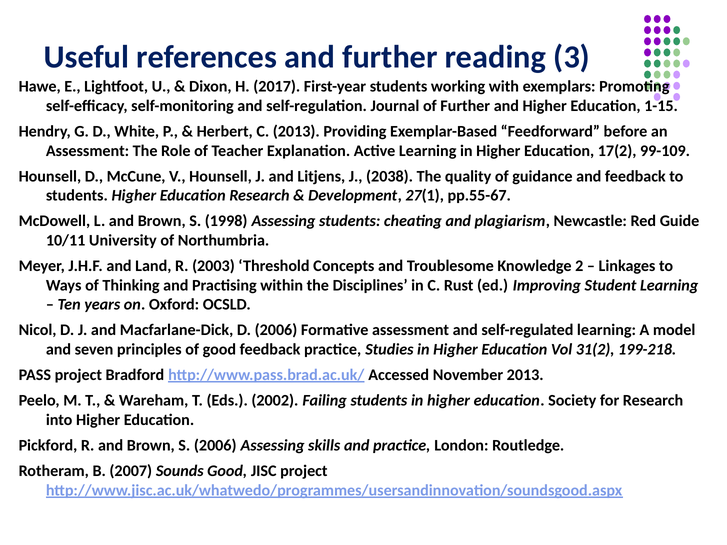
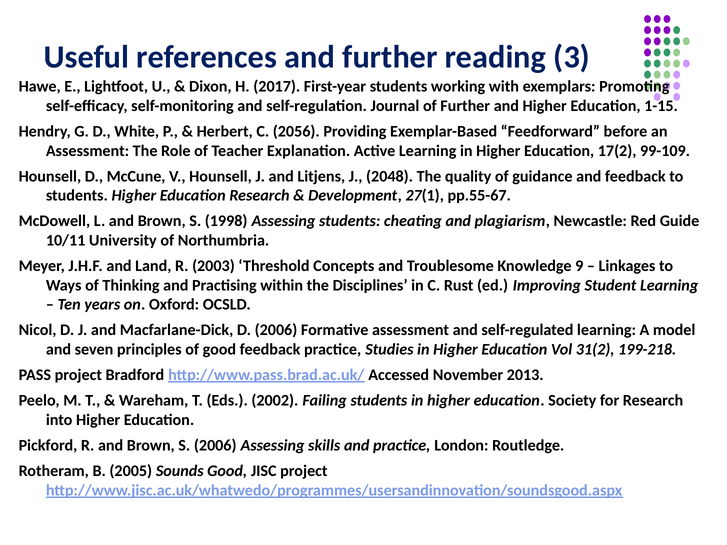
C 2013: 2013 -> 2056 (296, 132)
2038: 2038 -> 2048 (390, 176)
2: 2 -> 9 (579, 266)
2007: 2007 -> 2005 (131, 471)
